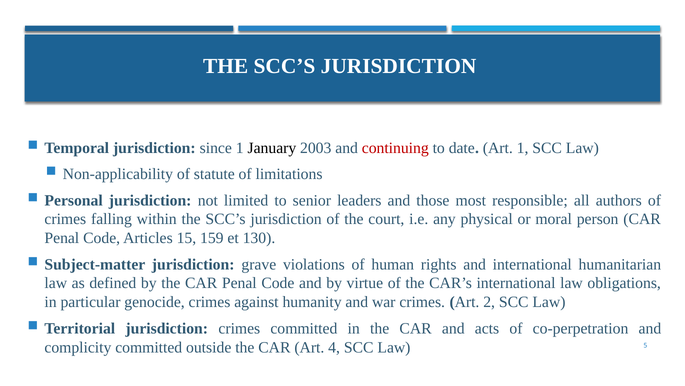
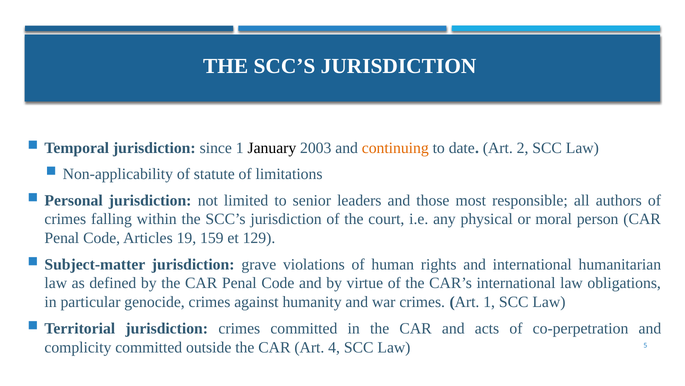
continuing colour: red -> orange (395, 148)
Art 1: 1 -> 2 (523, 148)
15: 15 -> 19 (186, 238)
130: 130 -> 129 (259, 238)
Art 2: 2 -> 1 (489, 302)
